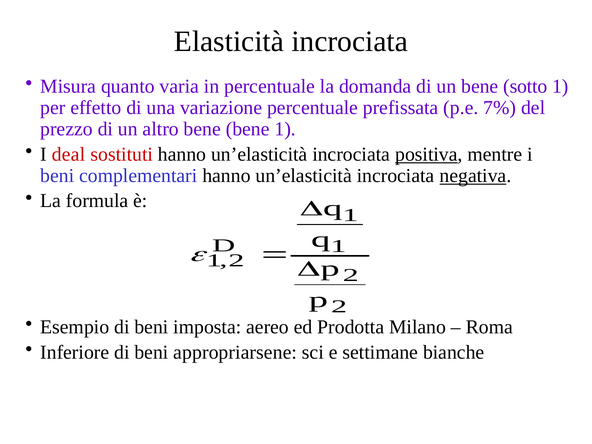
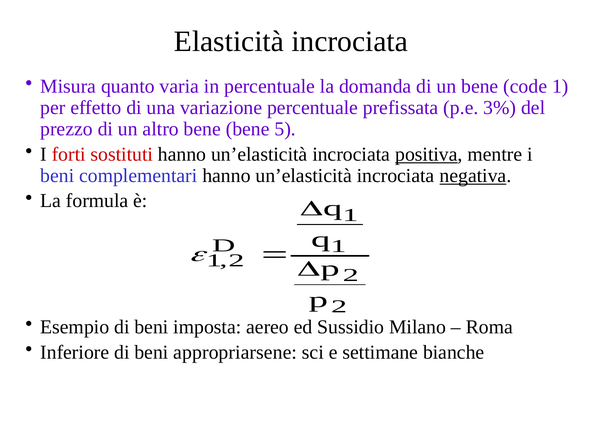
sotto: sotto -> code (525, 86)
7%: 7% -> 3% (500, 108)
bene 1: 1 -> 5 (285, 129)
deal: deal -> forti (69, 154)
Prodotta: Prodotta -> Sussidio (351, 327)
